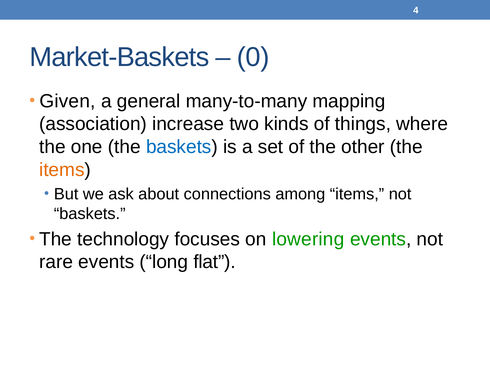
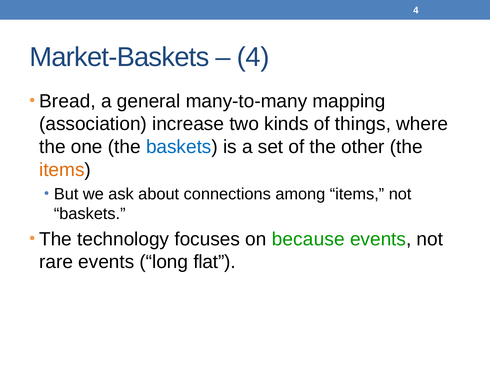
0: 0 -> 4 (253, 57)
Given: Given -> Bread (68, 101)
lowering: lowering -> because (308, 239)
